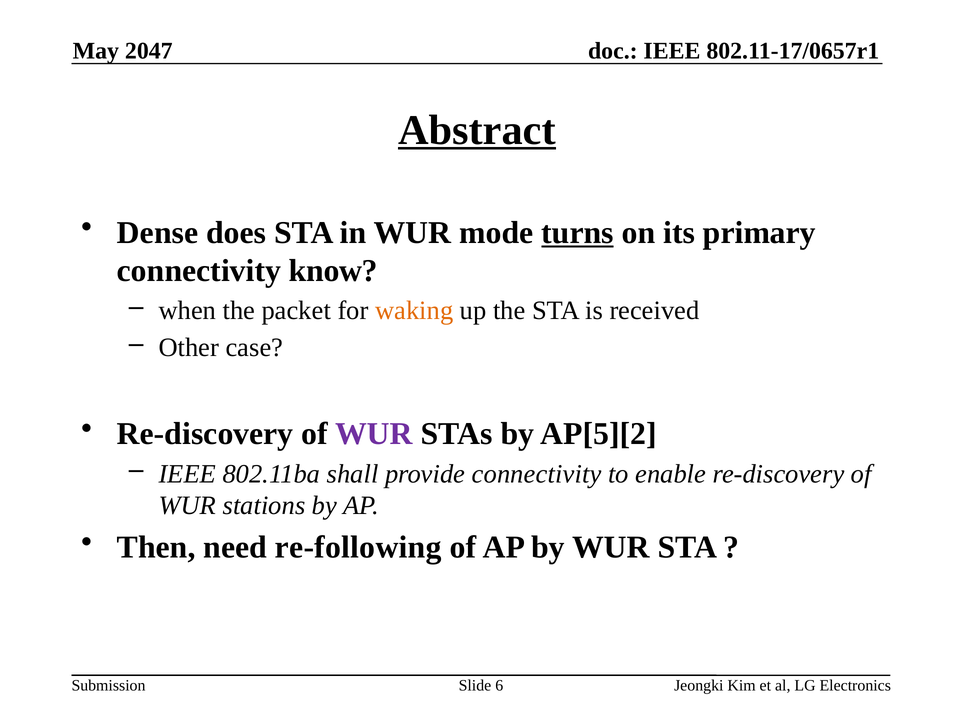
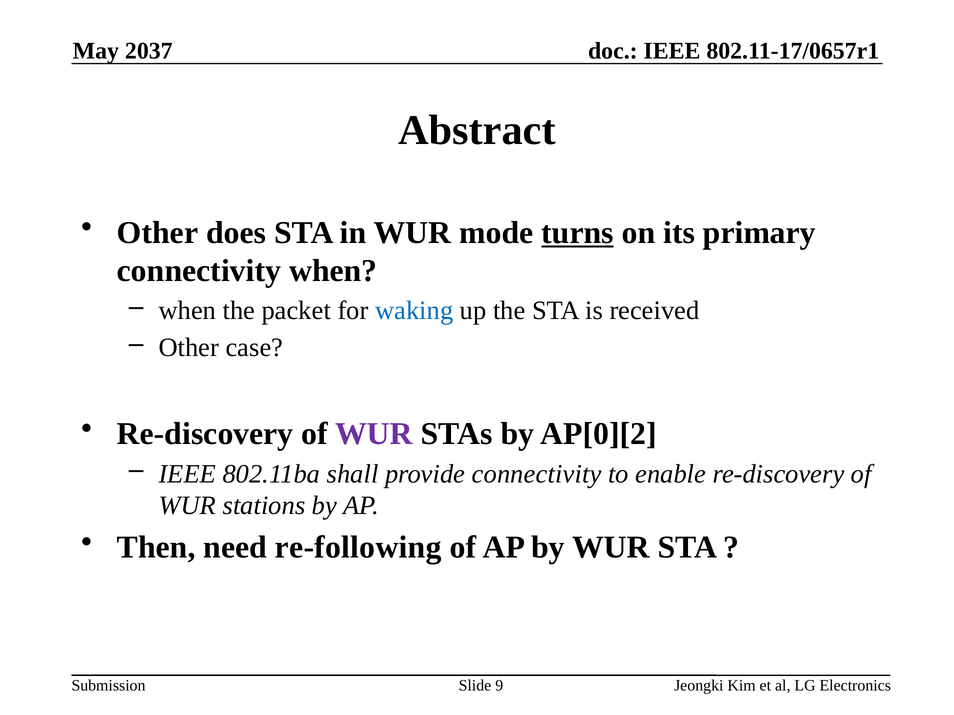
2047: 2047 -> 2037 (149, 51)
Abstract underline: present -> none (477, 130)
Dense: Dense -> Other (158, 233)
connectivity know: know -> when (333, 271)
waking colour: orange -> blue (414, 311)
AP[5][2: AP[5][2 -> AP[0][2 (599, 434)
6: 6 -> 9 (499, 686)
